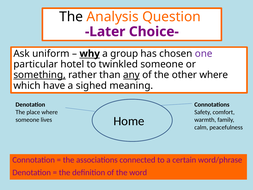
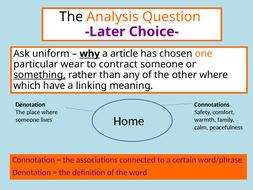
group: group -> article (124, 54)
one colour: purple -> orange (204, 54)
hotel: hotel -> wear (72, 64)
twinkled: twinkled -> contract (118, 64)
any underline: present -> none (131, 75)
sighed: sighed -> linking (91, 85)
